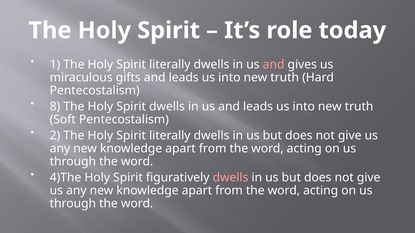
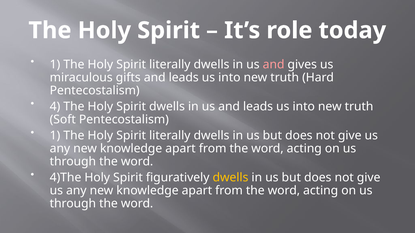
8: 8 -> 4 (55, 107)
2: 2 -> 1 (55, 136)
dwells colour: pink -> yellow (230, 178)
